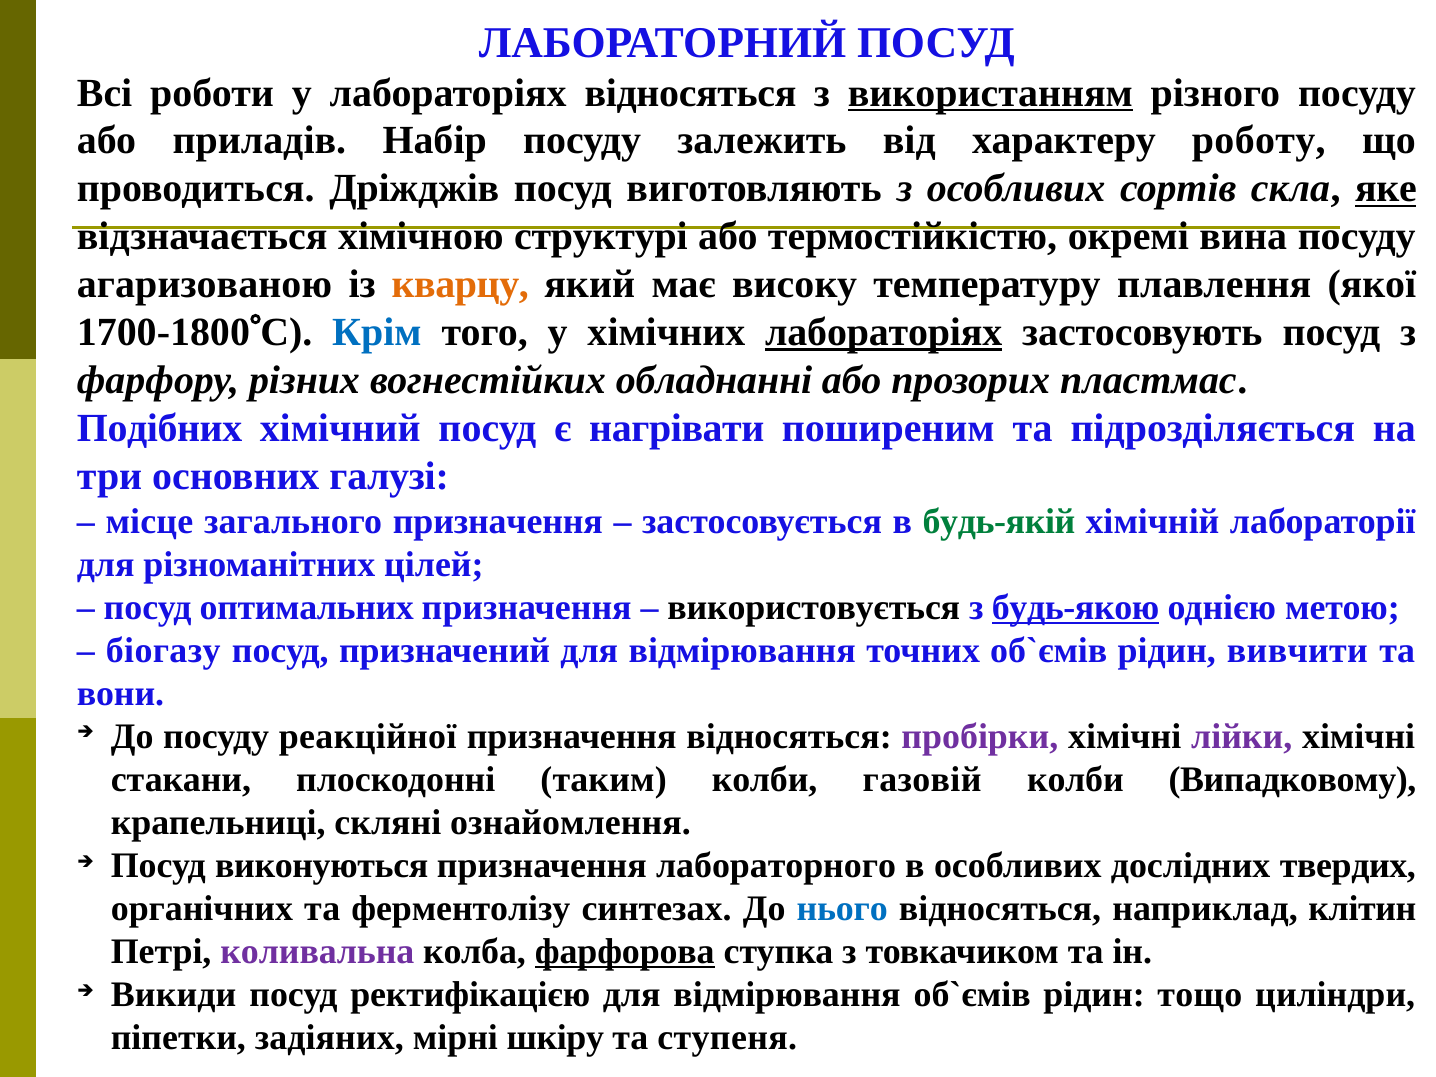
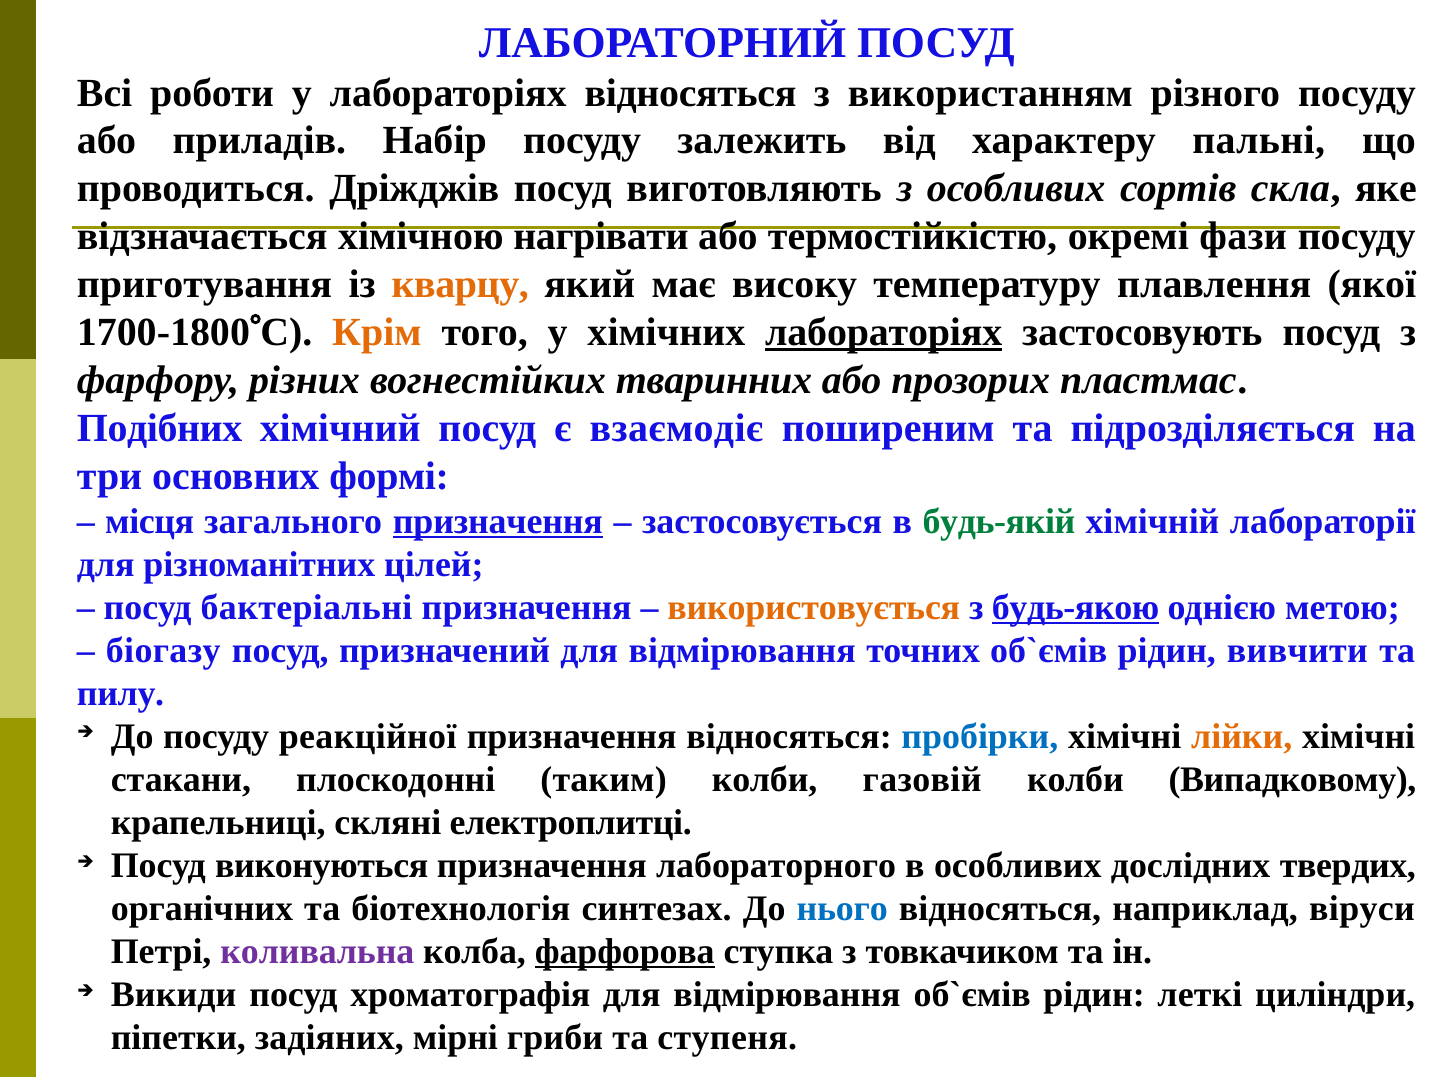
використанням underline: present -> none (990, 93)
роботу: роботу -> пальні (1259, 141)
яке underline: present -> none (1386, 189)
структурі: структурі -> нагрівати (601, 237)
вина: вина -> фази (1243, 237)
агаризованою: агаризованою -> приготування (205, 284)
Крім colour: blue -> orange (377, 332)
обладнанні: обладнанні -> тваринних (714, 380)
нагрівати: нагрівати -> взаємодіє (676, 428)
галузі: галузі -> формі (389, 476)
місце: місце -> місця (150, 521)
призначення underline: none -> present (498, 521)
оптимальних: оптимальних -> бактеріальні (306, 607)
використовується colour: black -> orange (814, 607)
вони: вони -> пилу (121, 693)
пробірки colour: purple -> blue (980, 737)
лійки colour: purple -> orange (1242, 737)
ознайомлення: ознайомлення -> електроплитці (571, 823)
ферментолізу: ферментолізу -> біотехнологія (461, 909)
клітин: клітин -> віруси (1362, 909)
ректифікацією: ректифікацією -> хроматографія (470, 995)
тощо: тощо -> леткі (1200, 995)
шкіру: шкіру -> гриби (555, 1038)
